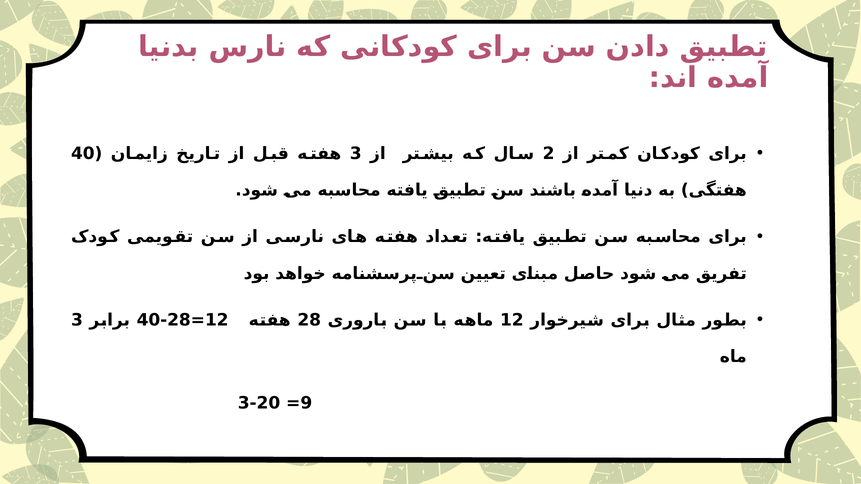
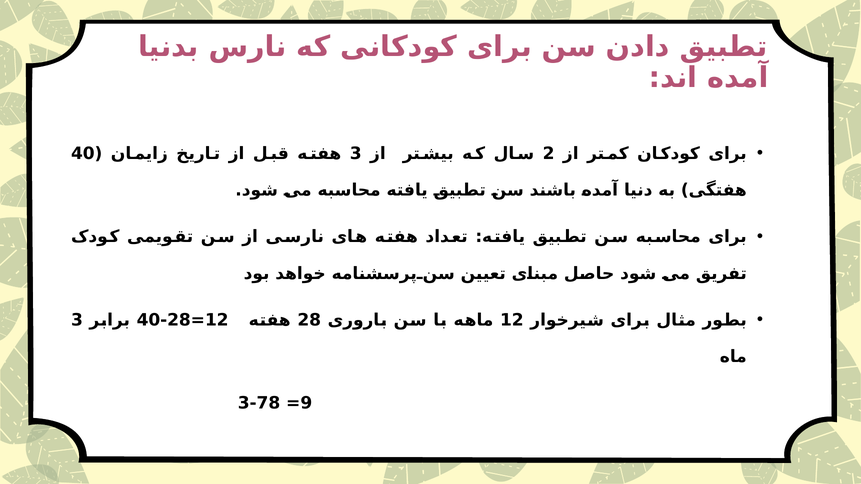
3-20: 3-20 -> 3-78 (259, 403)
